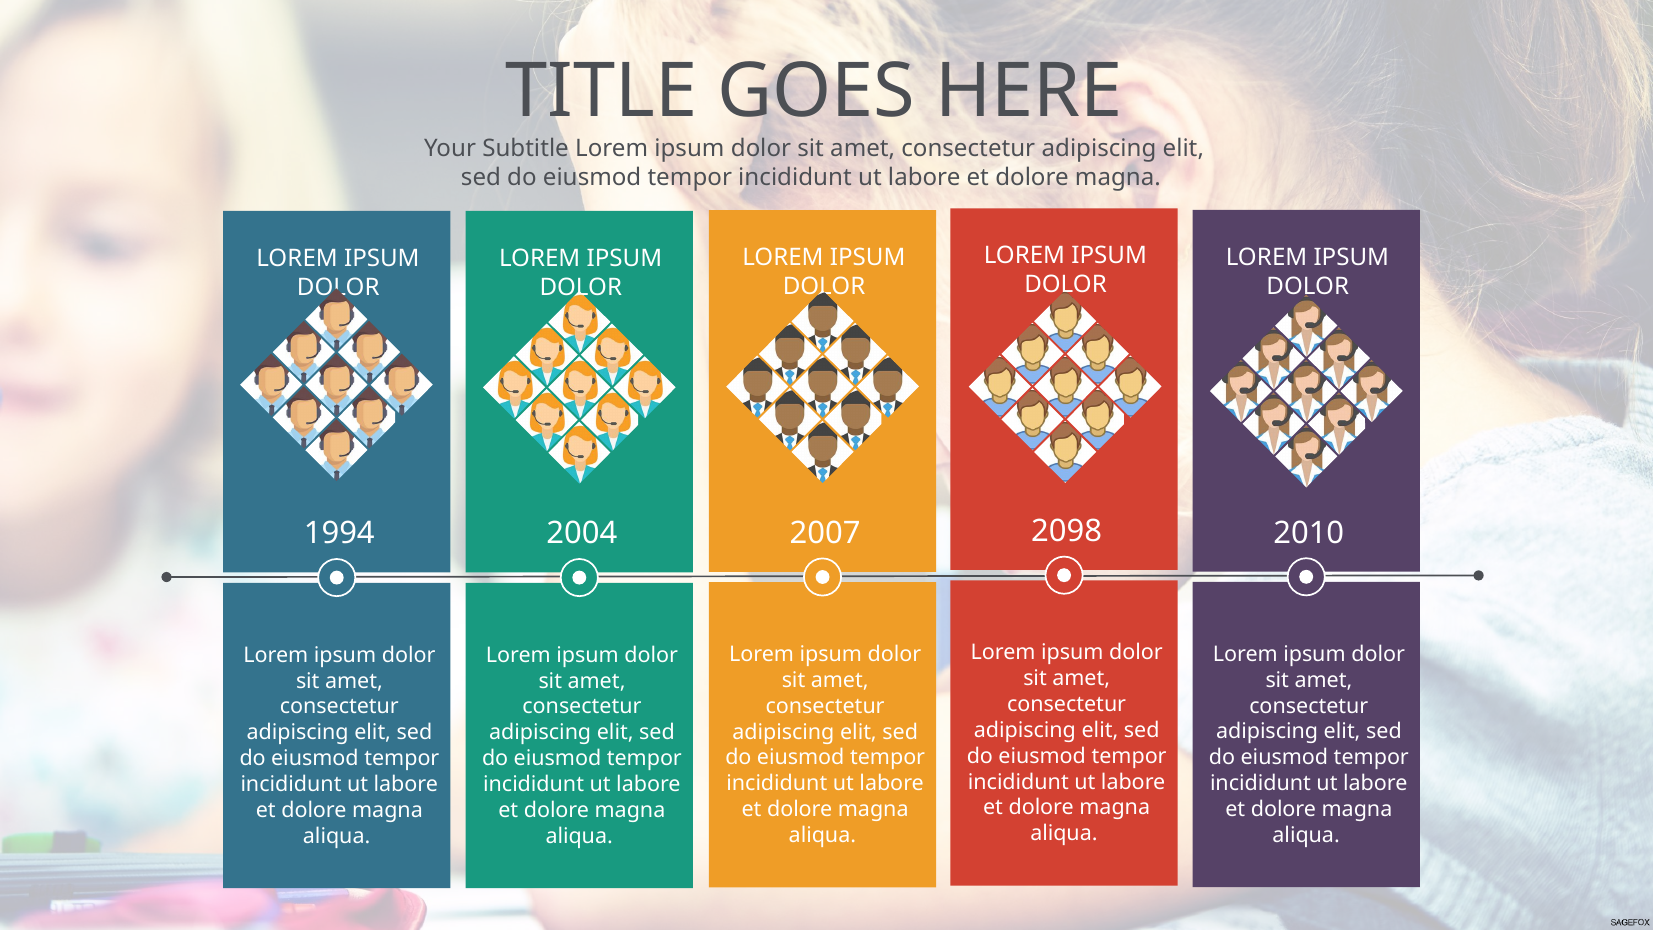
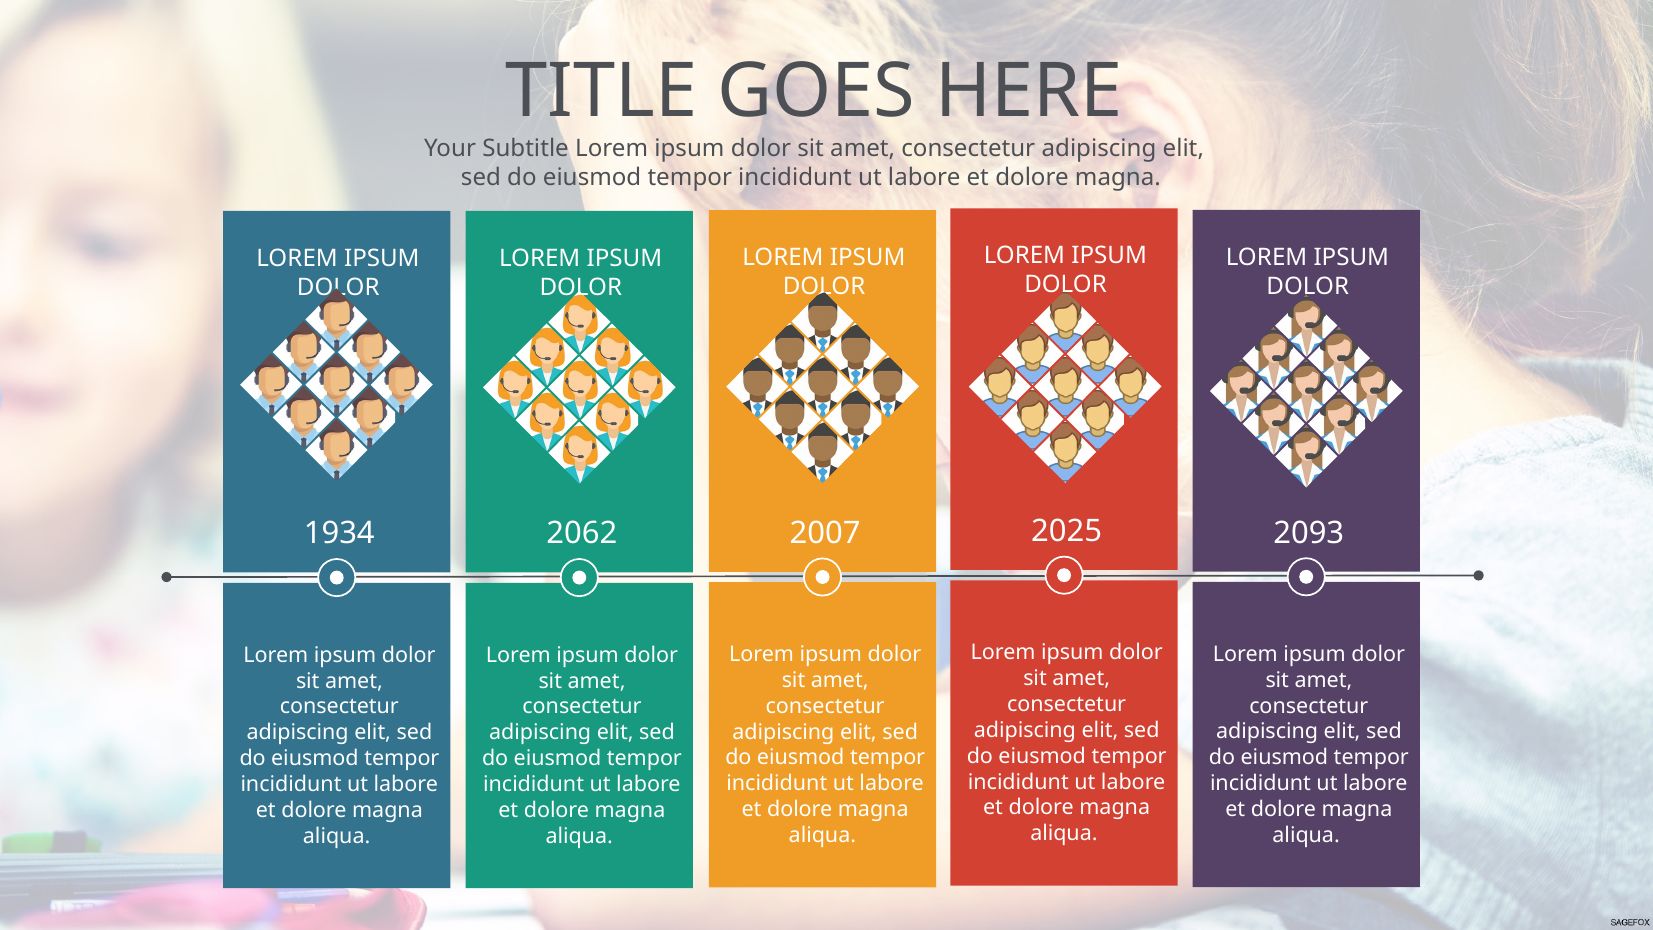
2098: 2098 -> 2025 (1067, 531)
2010: 2010 -> 2093 (1309, 533)
1994: 1994 -> 1934 (339, 534)
2004: 2004 -> 2062 (582, 534)
